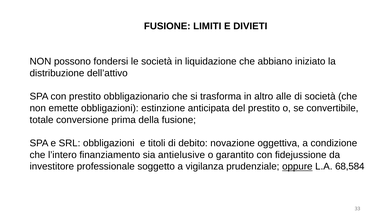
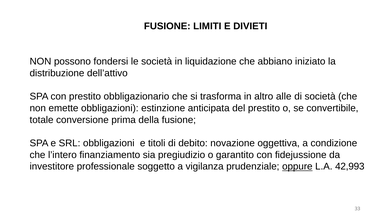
antielusive: antielusive -> pregiudizio (182, 155)
68,584: 68,584 -> 42,993 (350, 167)
